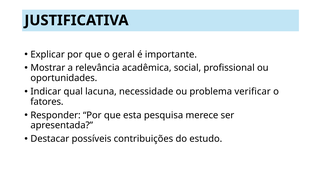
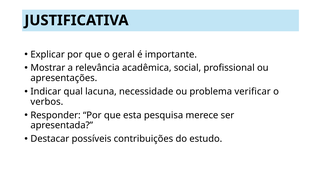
oportunidades: oportunidades -> apresentações (64, 78)
fatores: fatores -> verbos (47, 101)
